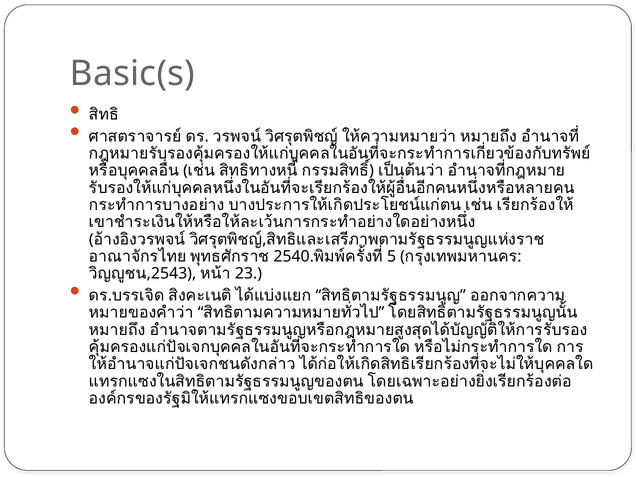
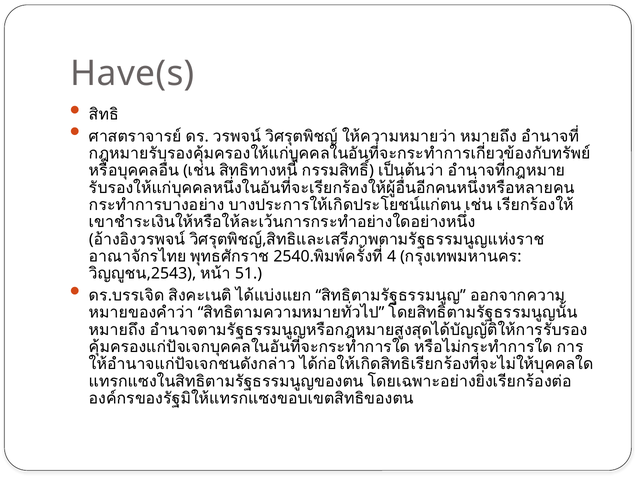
Basic(s: Basic(s -> Have(s (132, 73)
5: 5 -> 4 (392, 257)
23: 23 -> 51 (248, 274)
